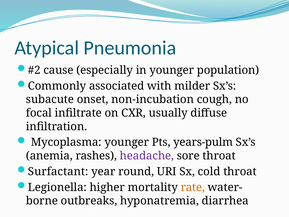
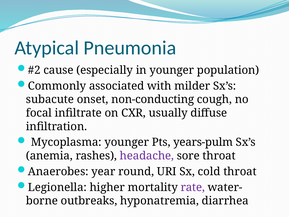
non-incubation: non-incubation -> non-conducting (153, 99)
Surfactant: Surfactant -> Anaerobes (58, 171)
rate colour: orange -> purple (193, 187)
